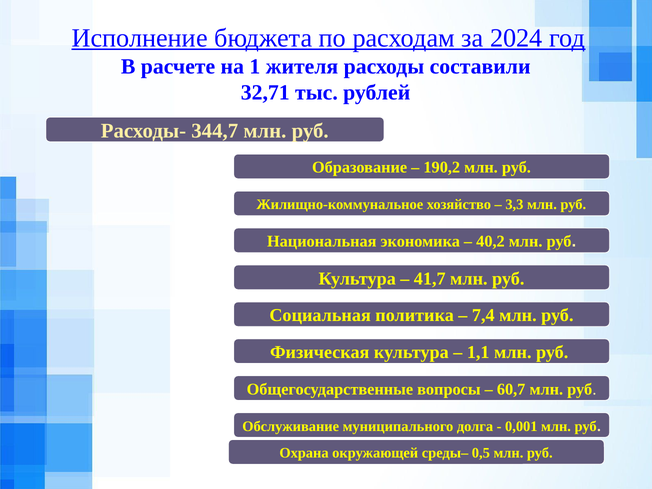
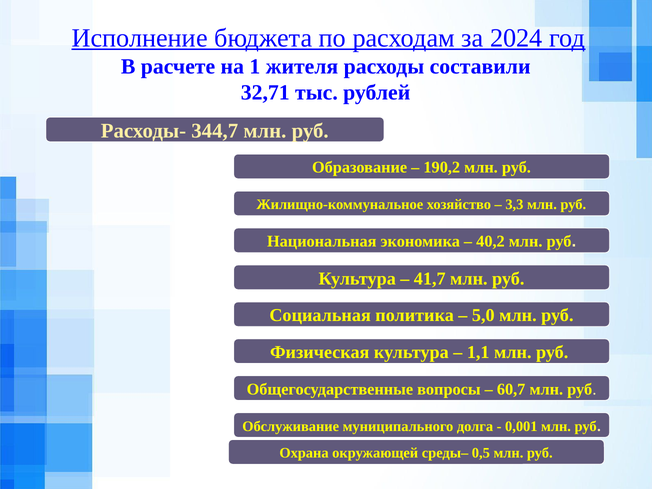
7,4: 7,4 -> 5,0 (483, 316)
